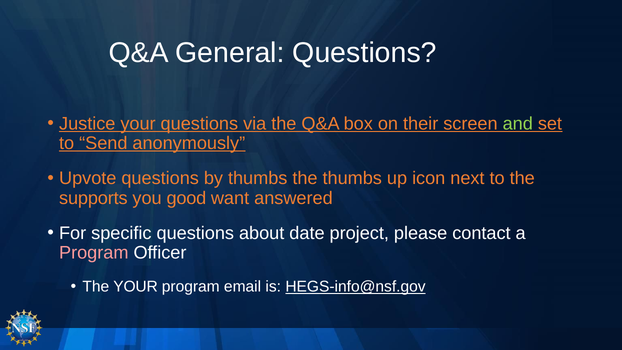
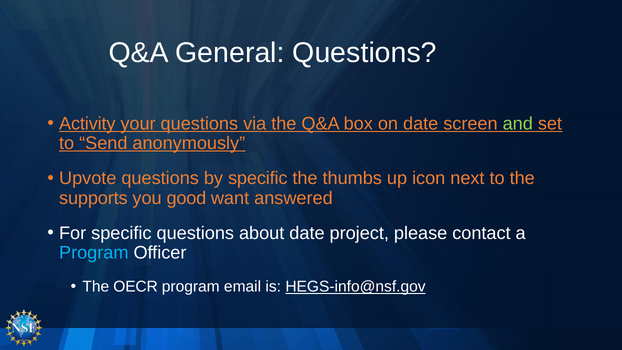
Justice: Justice -> Activity (87, 124)
on their: their -> date (421, 124)
by thumbs: thumbs -> specific (258, 178)
Program colour: pink -> light blue (94, 253)
The YOUR: YOUR -> OECR (136, 286)
